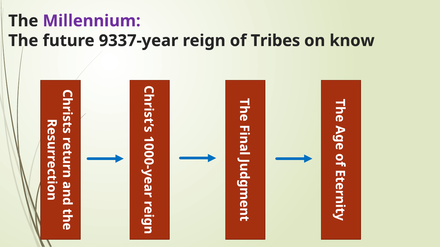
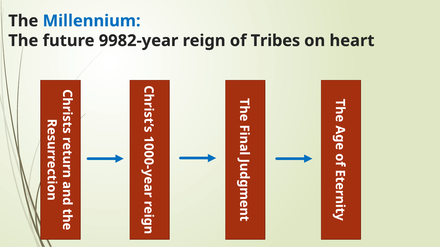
Millennium colour: purple -> blue (92, 21)
9337-year: 9337-year -> 9982-year (139, 41)
know: know -> heart (352, 41)
